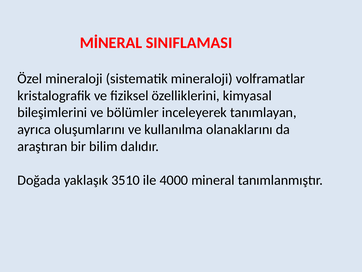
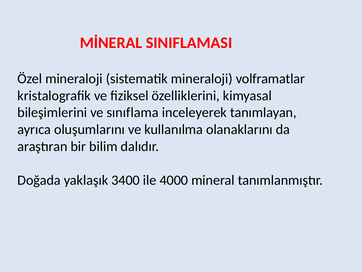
bölümler: bölümler -> sınıflama (133, 112)
3510: 3510 -> 3400 (126, 180)
